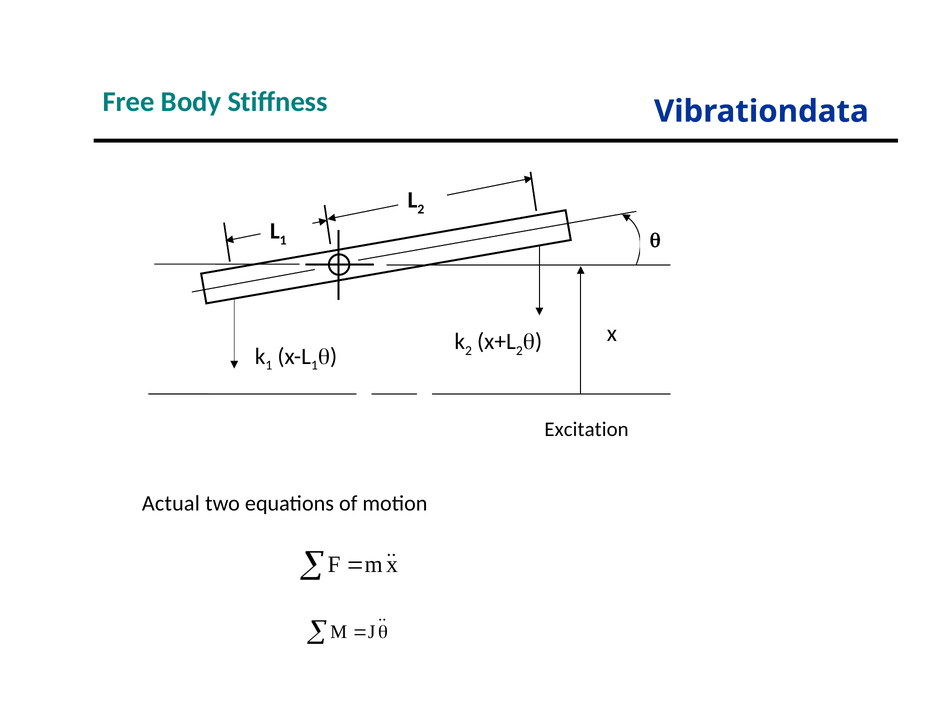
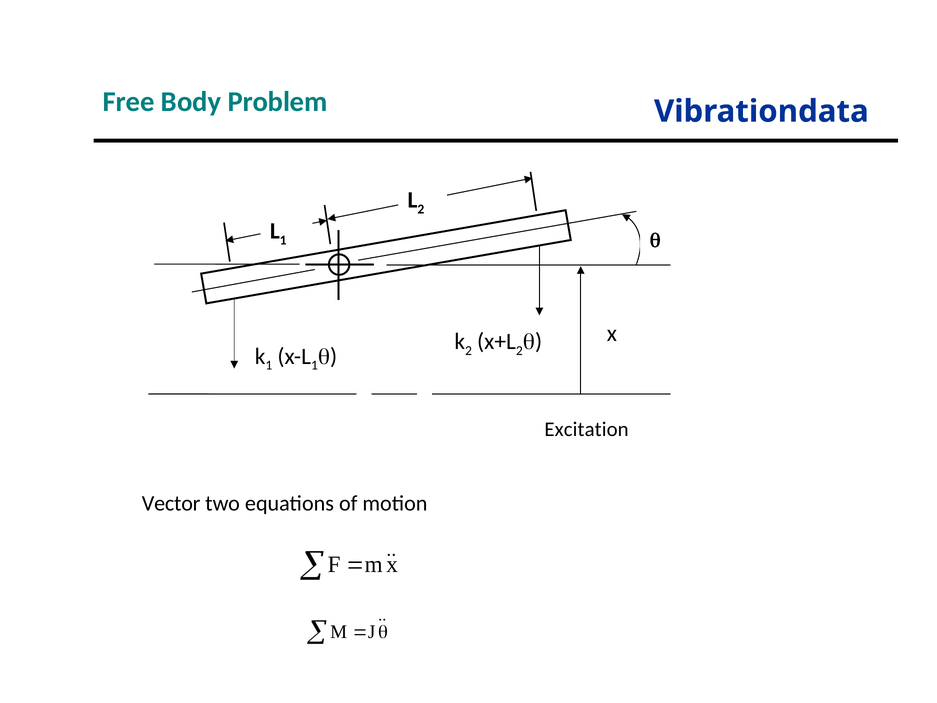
Stiffness: Stiffness -> Problem (277, 102)
Actual: Actual -> Vector (171, 504)
